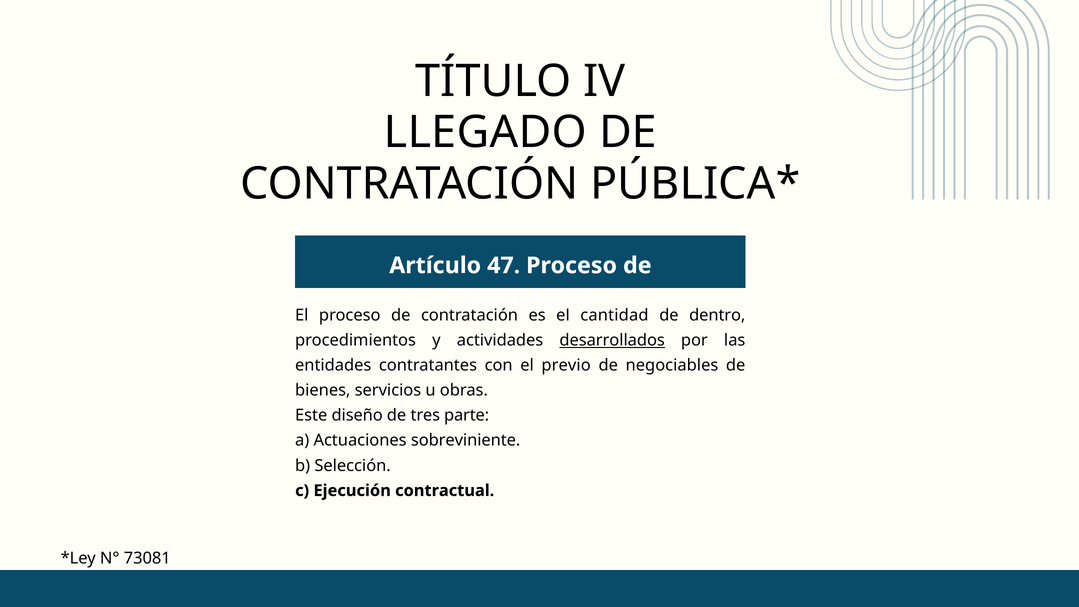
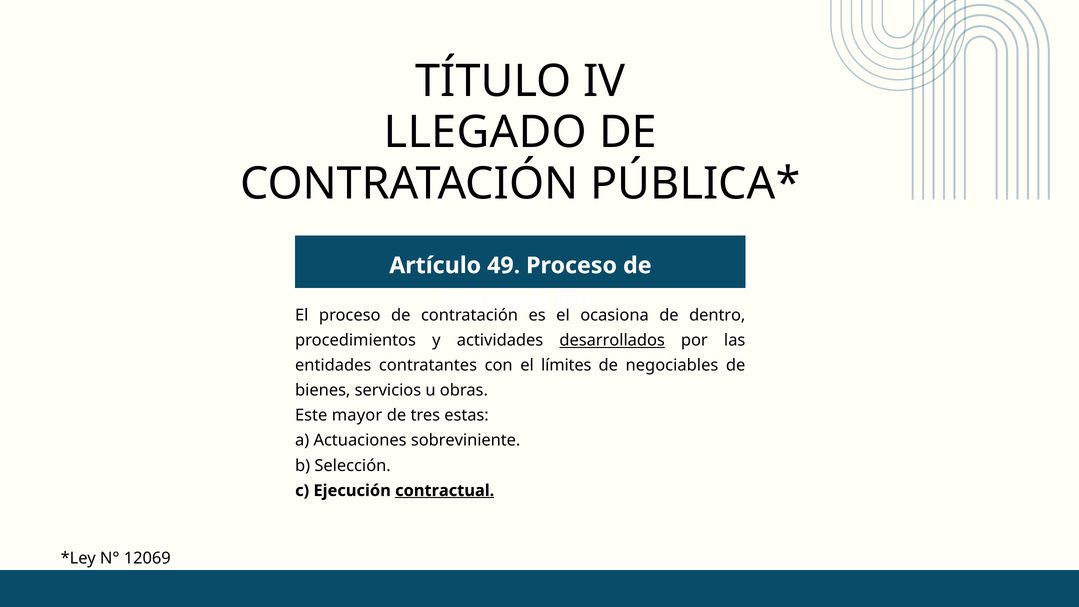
47: 47 -> 49 (504, 266)
cantidad: cantidad -> ocasiona (615, 315)
previo: previo -> límites (566, 365)
diseño: diseño -> mayor (357, 415)
parte: parte -> estas (467, 415)
contractual underline: none -> present (445, 491)
73081: 73081 -> 12069 (147, 558)
